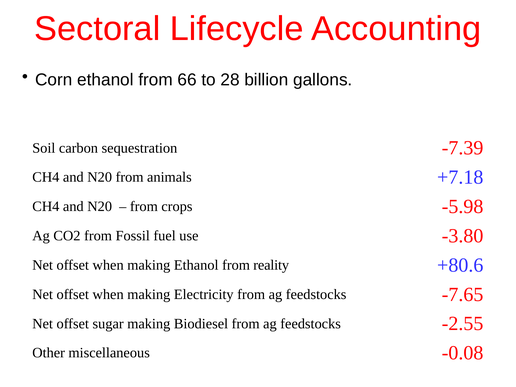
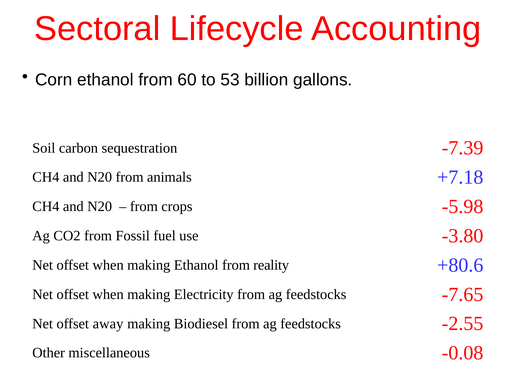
66: 66 -> 60 (187, 80)
28: 28 -> 53 (230, 80)
sugar: sugar -> away (108, 324)
